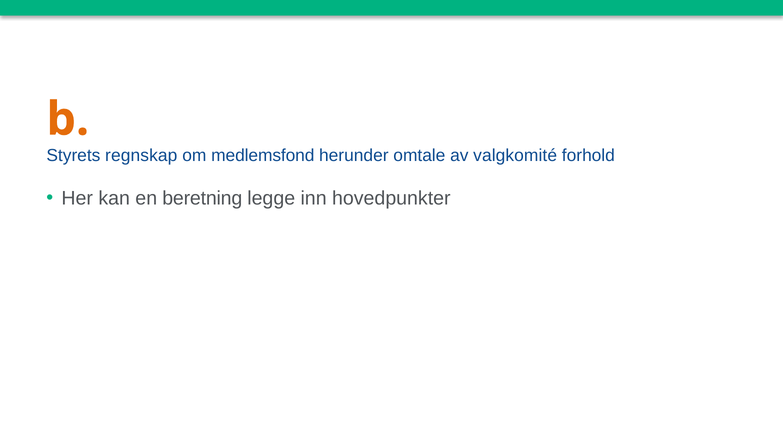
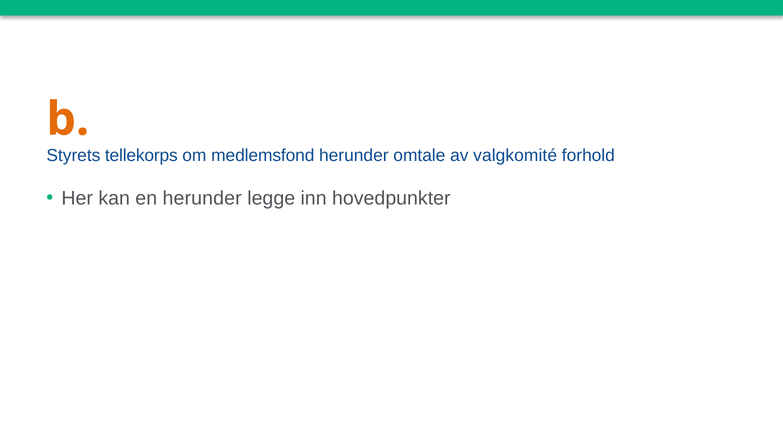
regnskap: regnskap -> tellekorps (141, 156)
en beretning: beretning -> herunder (202, 198)
